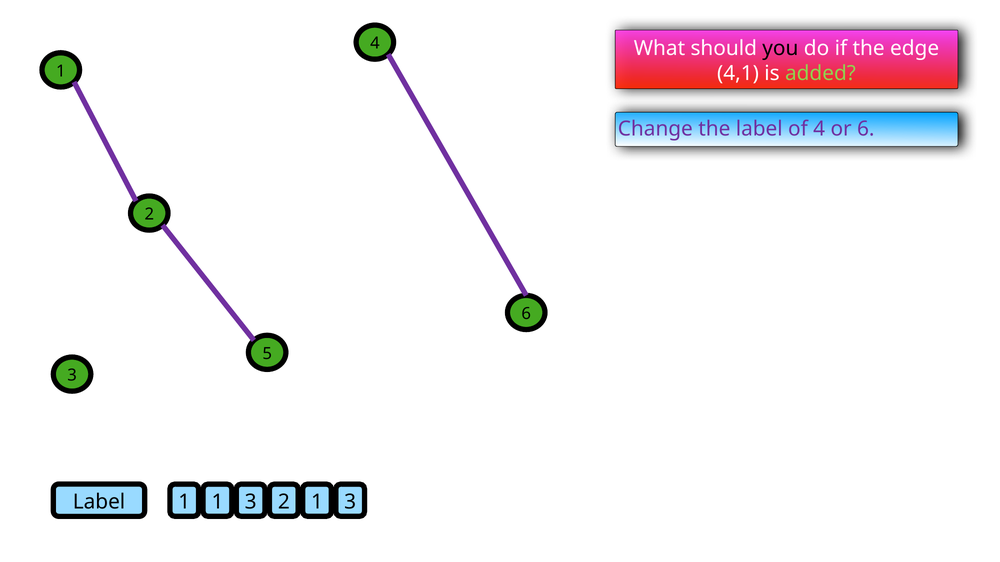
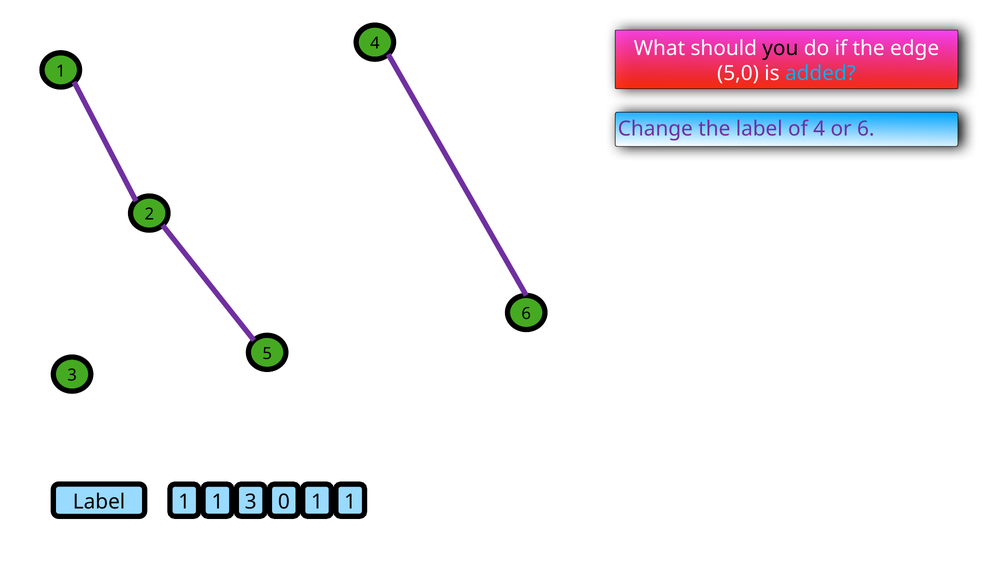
4,1: 4,1 -> 5,0 (738, 73)
added colour: light green -> light blue (820, 73)
3 2: 2 -> 0 (284, 502)
3: 3 -> 1 (350, 502)
